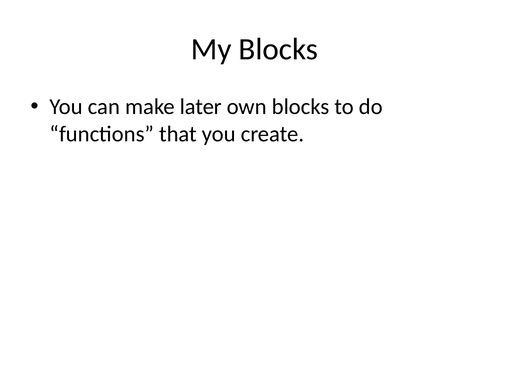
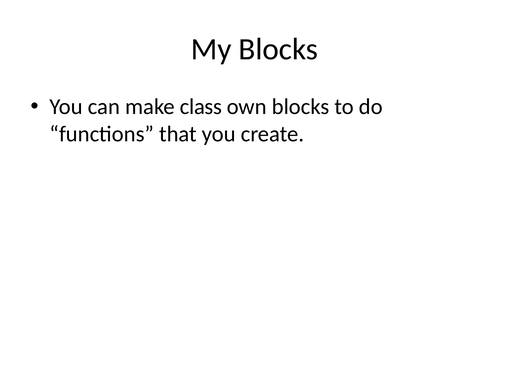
later: later -> class (201, 107)
